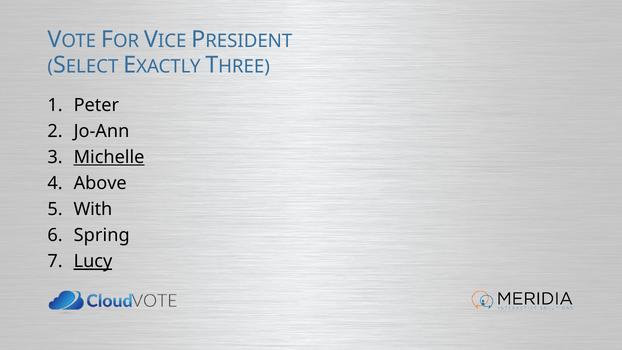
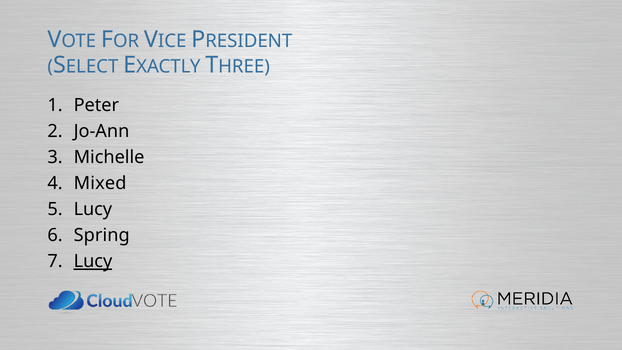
Michelle underline: present -> none (109, 157)
Above: Above -> Mixed (100, 183)
With: With -> Lucy (93, 209)
